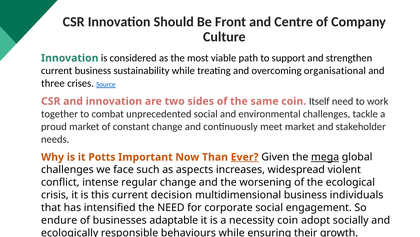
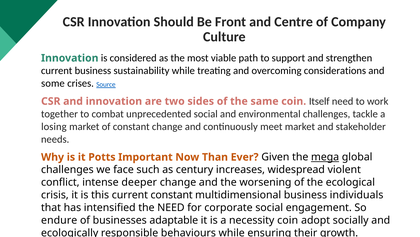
organisational: organisational -> considerations (335, 71)
three: three -> some (53, 83)
proud: proud -> losing (54, 126)
Ever underline: present -> none (245, 157)
aspects: aspects -> century (195, 169)
regular: regular -> deeper (139, 182)
current decision: decision -> constant (172, 194)
